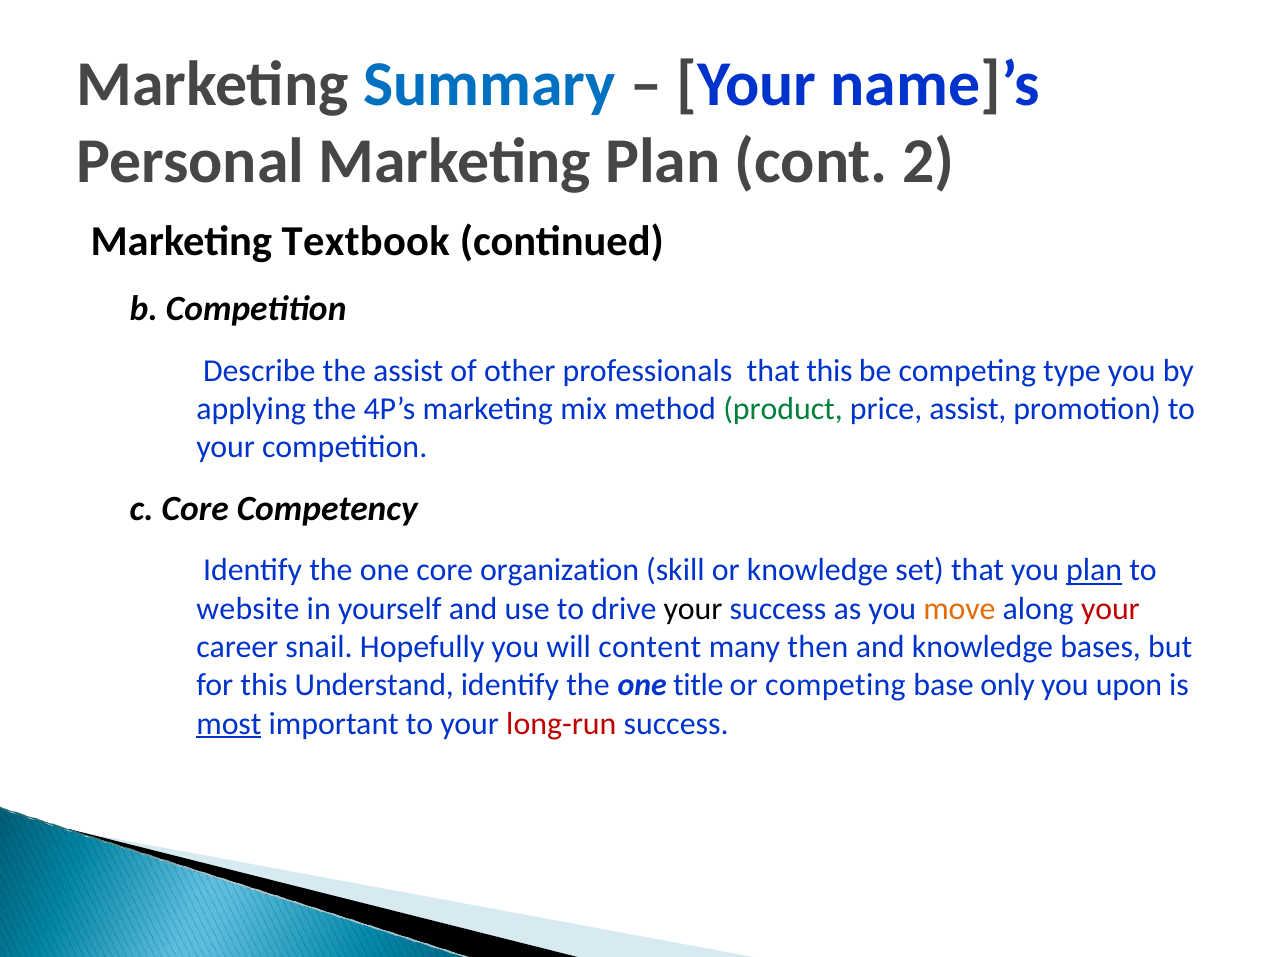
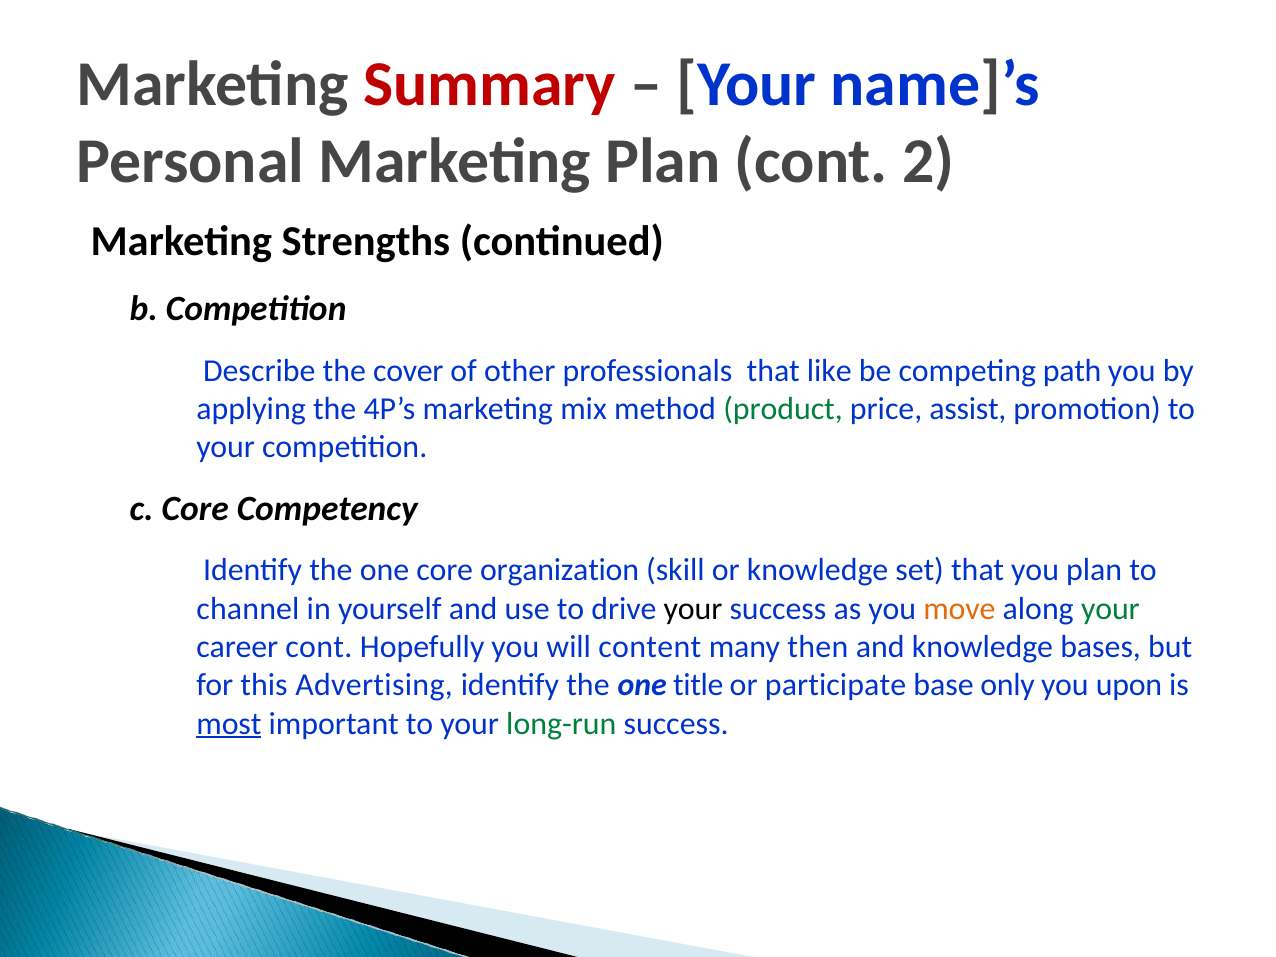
Summary colour: blue -> red (489, 84)
Textbook: Textbook -> Strengths (366, 242)
the assist: assist -> cover (408, 371)
that this: this -> like (829, 371)
type: type -> path (1072, 371)
plan underline: present -> none (1094, 570)
website: website -> channel (248, 609)
your colour: red -> green (1110, 609)
career snail: snail -> cont (319, 647)
Understand: Understand -> Advertising (374, 685)
or competing: competing -> participate (836, 685)
long-run colour: red -> green (561, 724)
